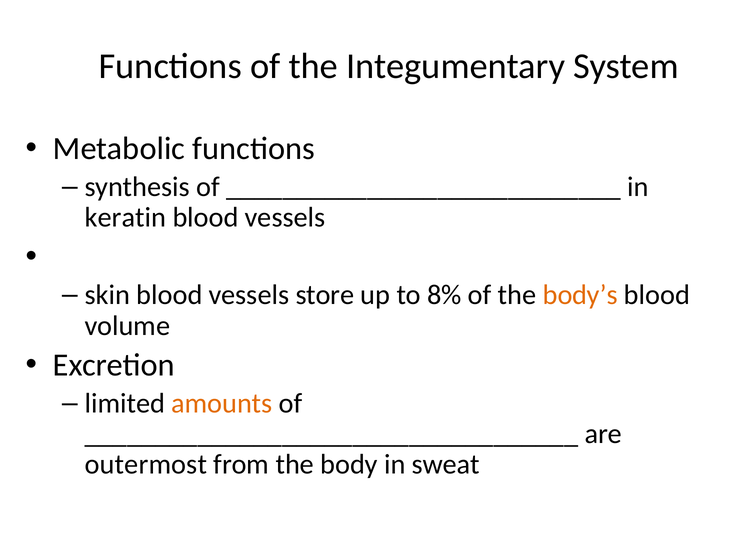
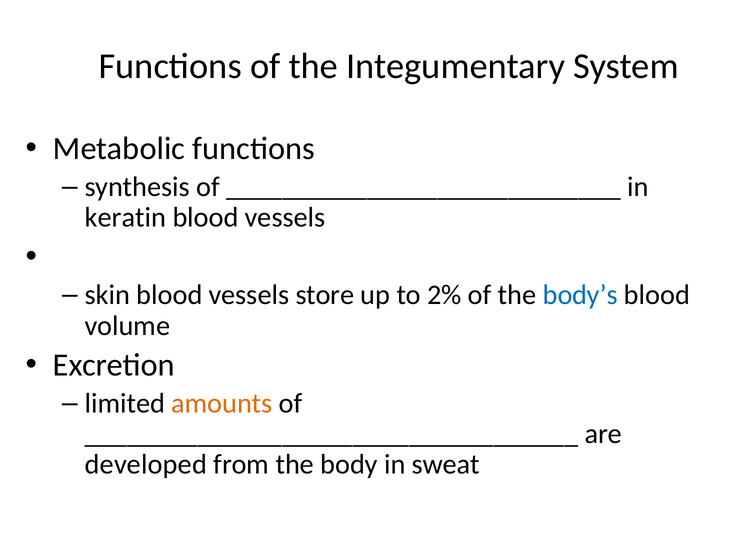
8%: 8% -> 2% (444, 296)
body’s colour: orange -> blue (580, 296)
outermost: outermost -> developed (146, 465)
